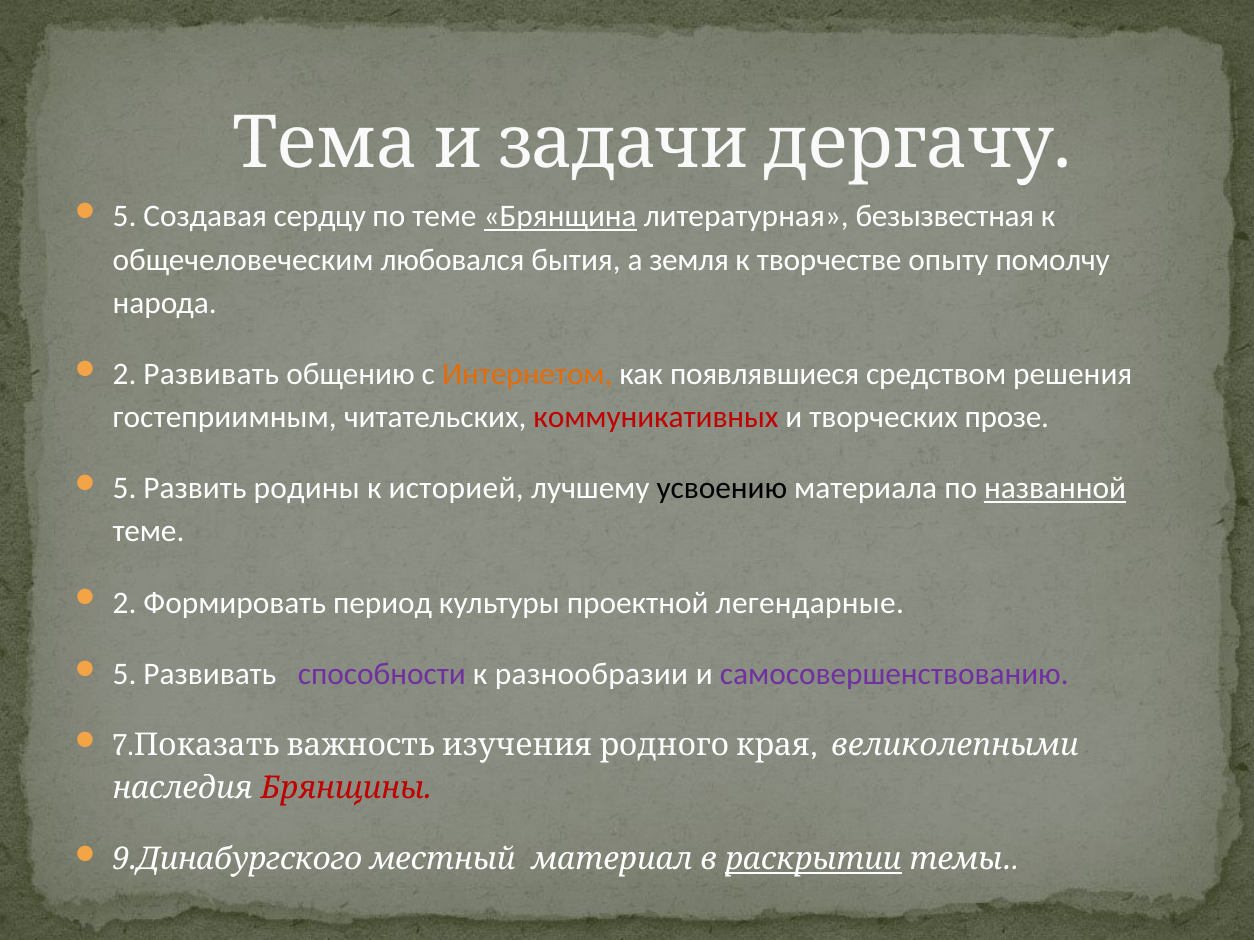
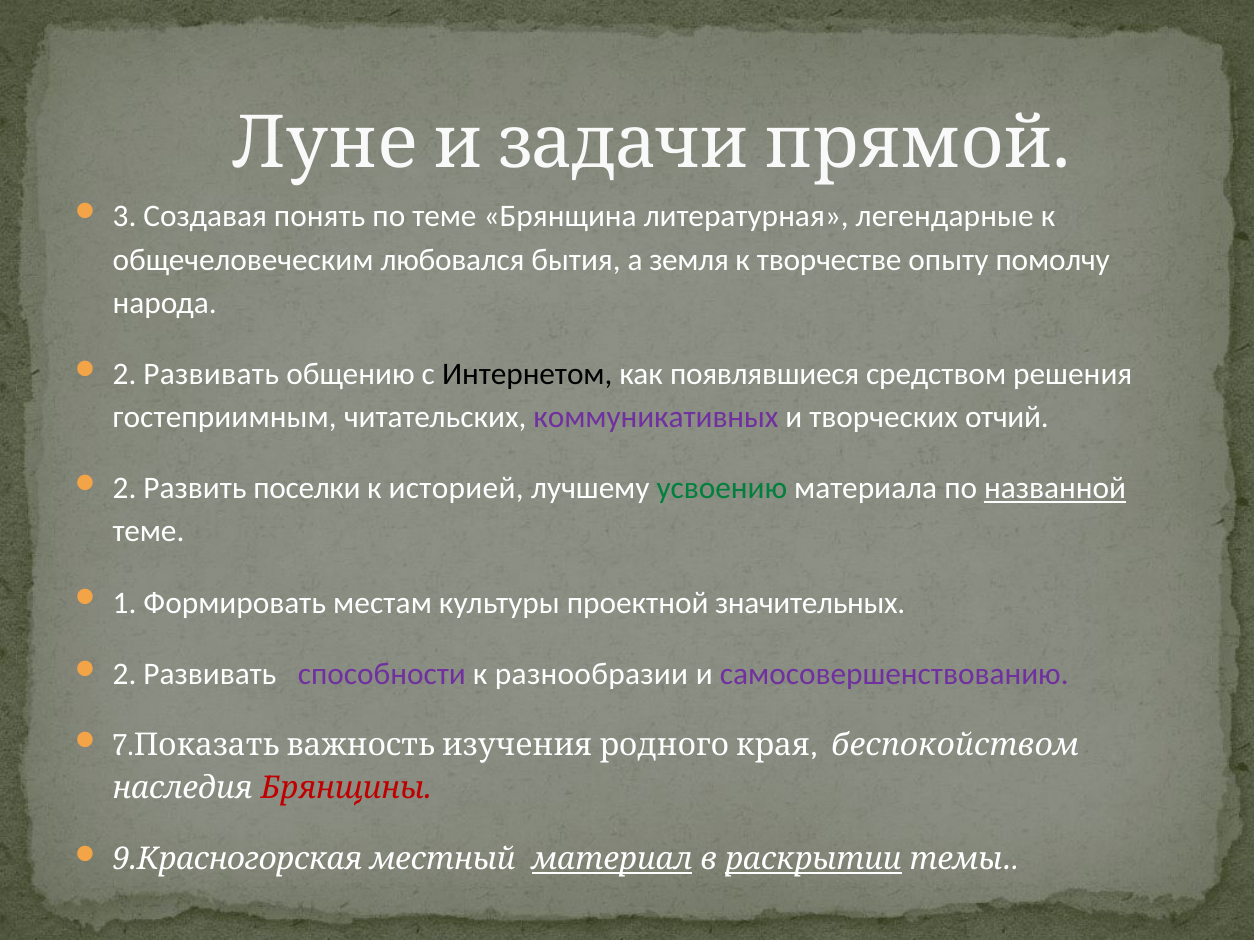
Тема: Тема -> Луне (325, 143)
дергачу: дергачу -> прямой (918, 143)
5: 5 -> 3 (125, 217)
сердцу: сердцу -> понять (320, 217)
Брянщина underline: present -> none (560, 217)
безызвестная: безызвестная -> легендарные (945, 217)
Интернетом colour: orange -> black (527, 374)
коммуникативных colour: red -> purple (656, 418)
прозе: прозе -> отчий (1007, 418)
5: 5 -> 2 (125, 489)
родины: родины -> поселки (307, 489)
усвоению colour: black -> green (722, 489)
2: 2 -> 1 (125, 603)
период: период -> местам (383, 603)
легендарные: легендарные -> значительных (810, 603)
5: 5 -> 2 (125, 674)
великолепными: великолепными -> беспокойством (955, 745)
9.Динабургского: 9.Динабургского -> 9.Красногорская (237, 860)
материал underline: none -> present (612, 860)
